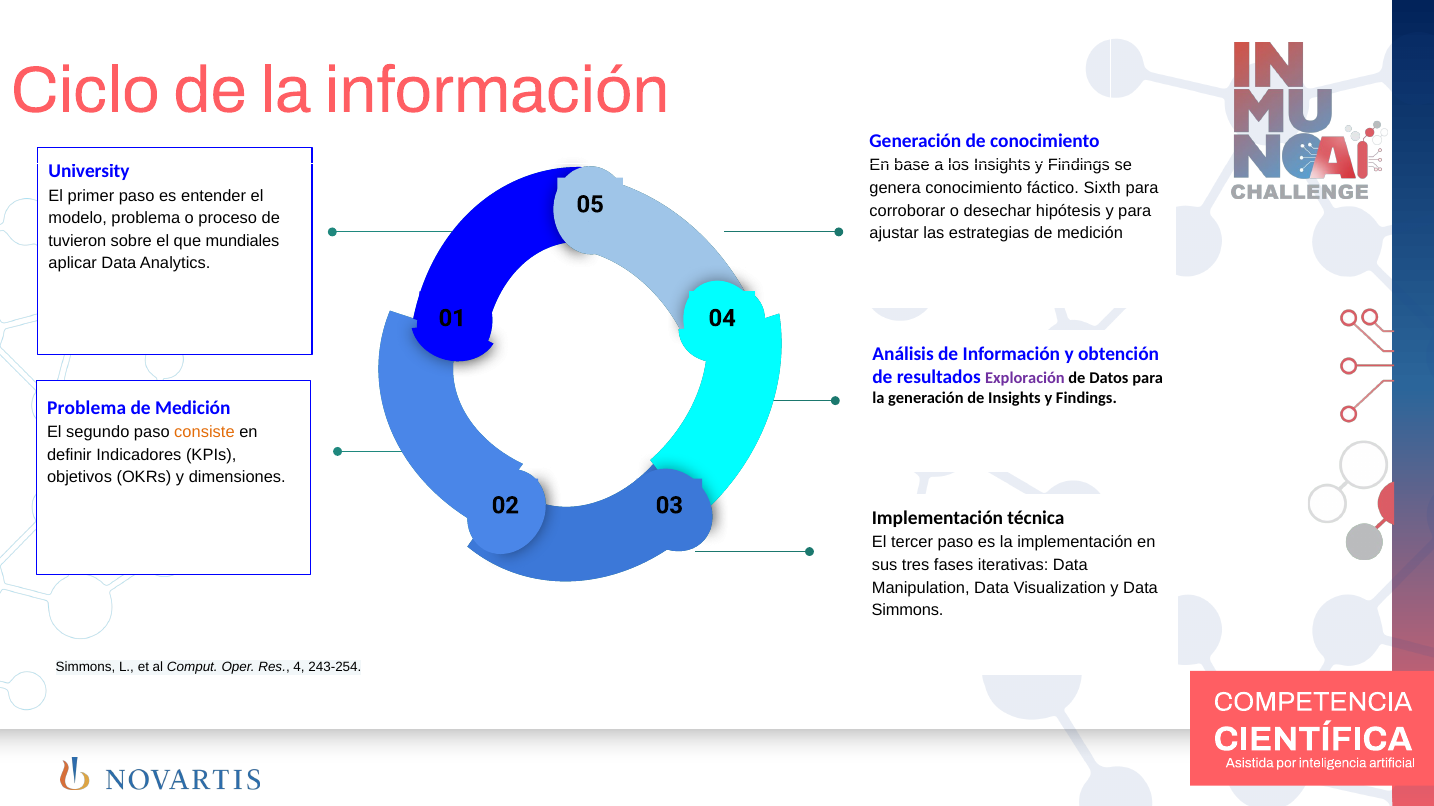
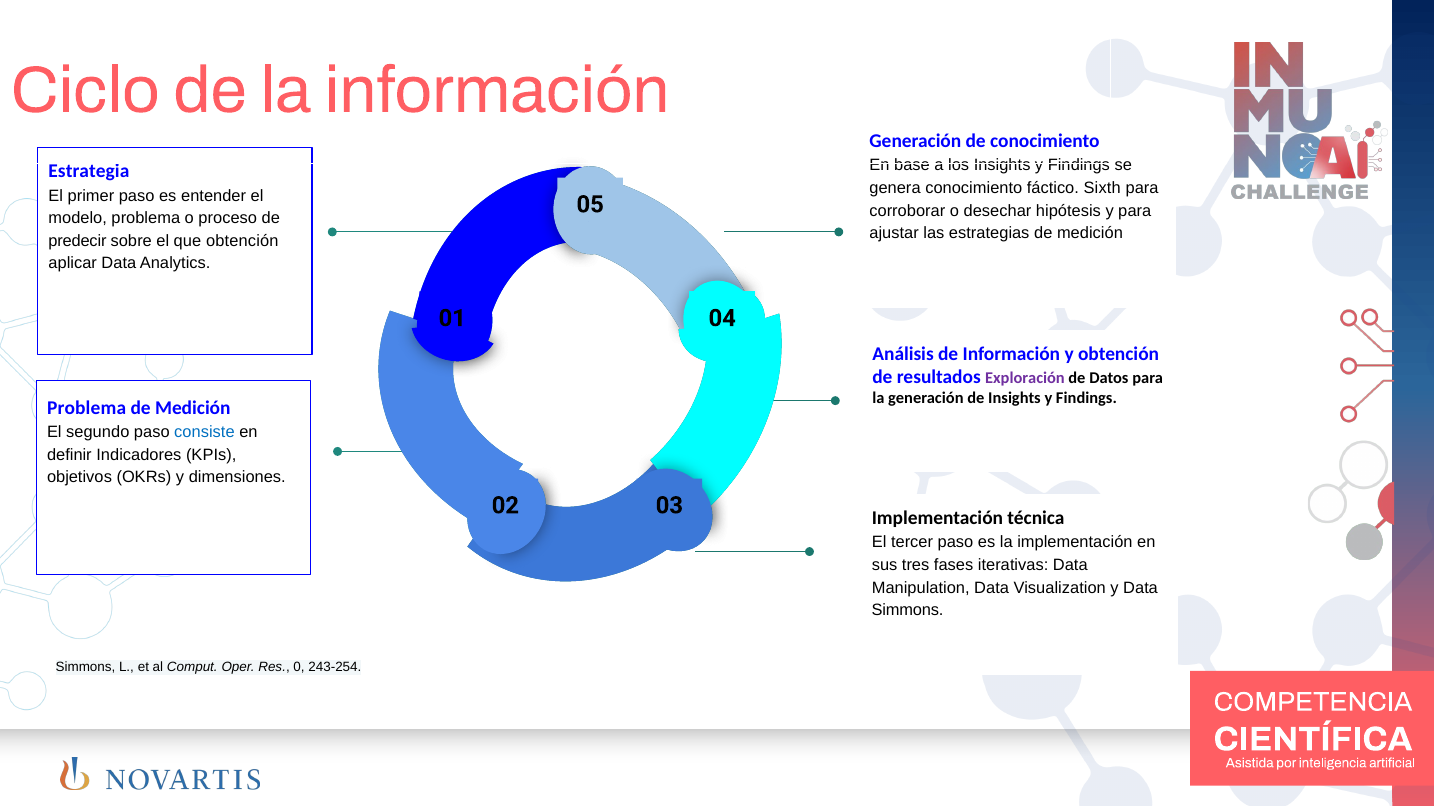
University: University -> Estrategia (89, 172)
tuvieron: tuvieron -> predecir (77, 241)
que mundiales: mundiales -> obtención (242, 241)
consiste colour: orange -> blue (204, 433)
4: 4 -> 0 (299, 668)
